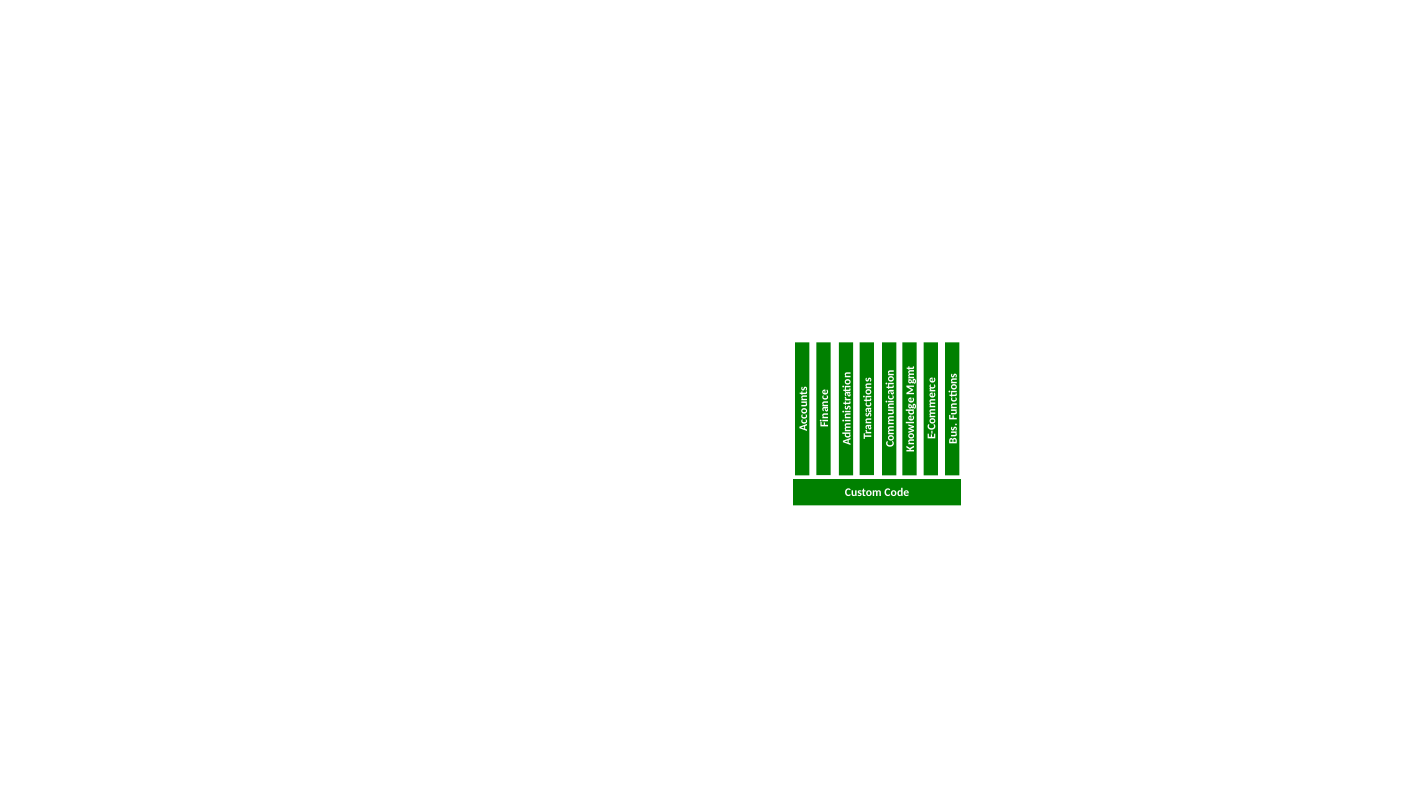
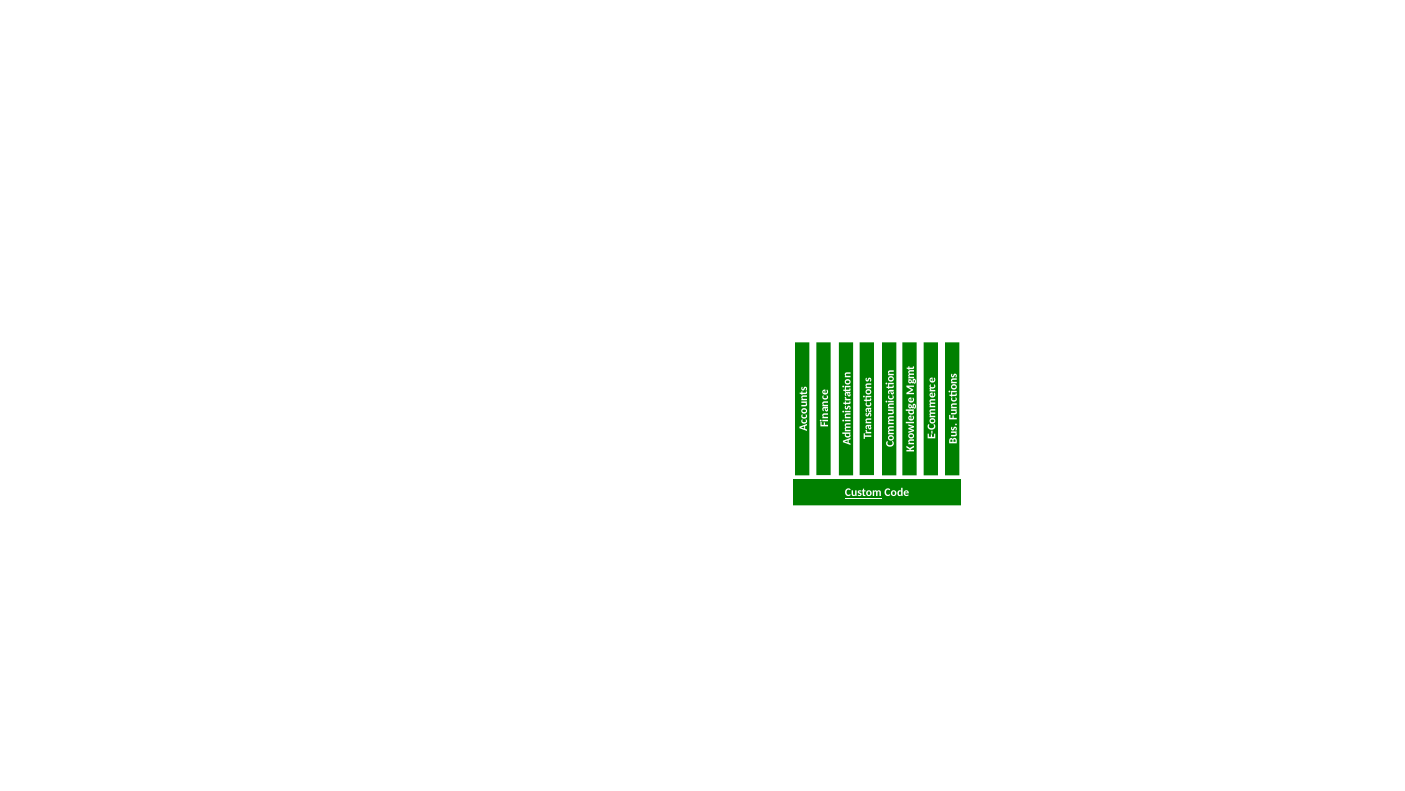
Custom underline: none -> present (863, 493)
